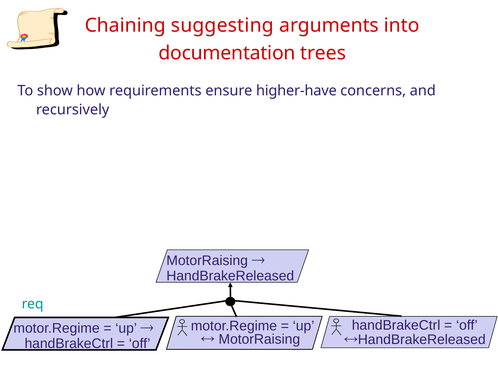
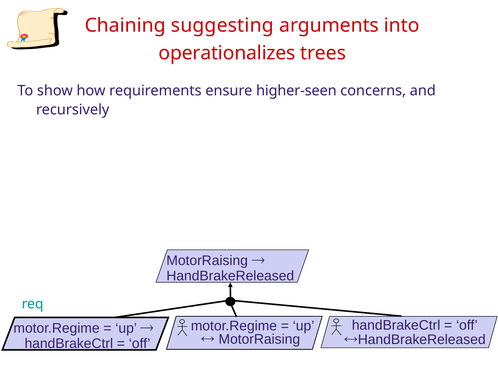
documentation: documentation -> operationalizes (227, 53)
higher-have: higher-have -> higher-seen (296, 90)
